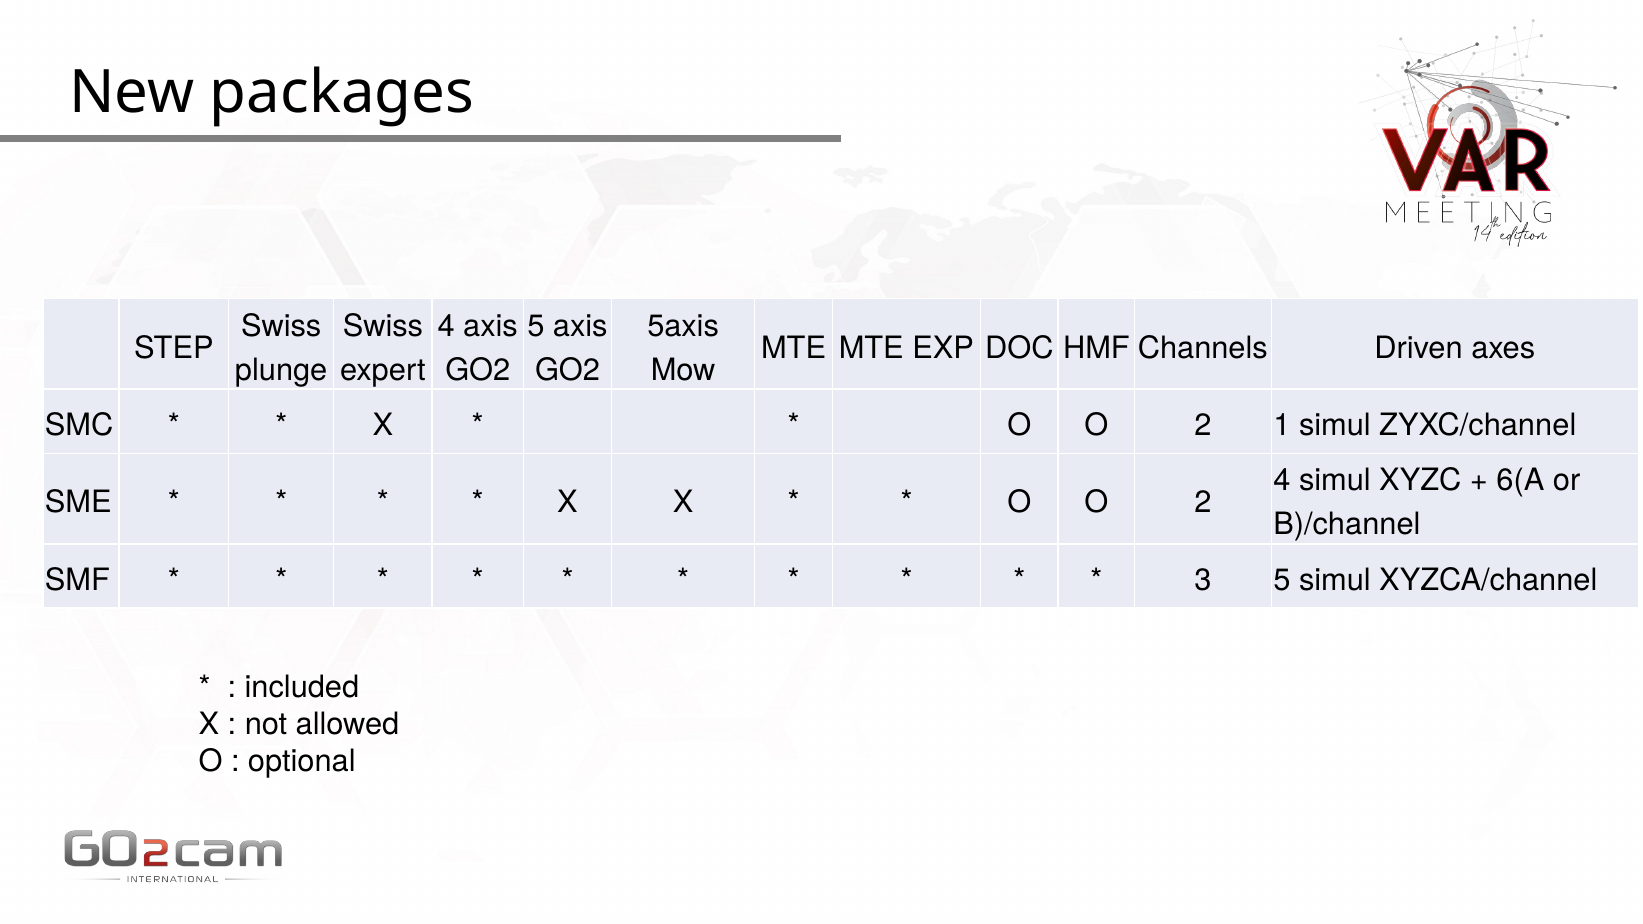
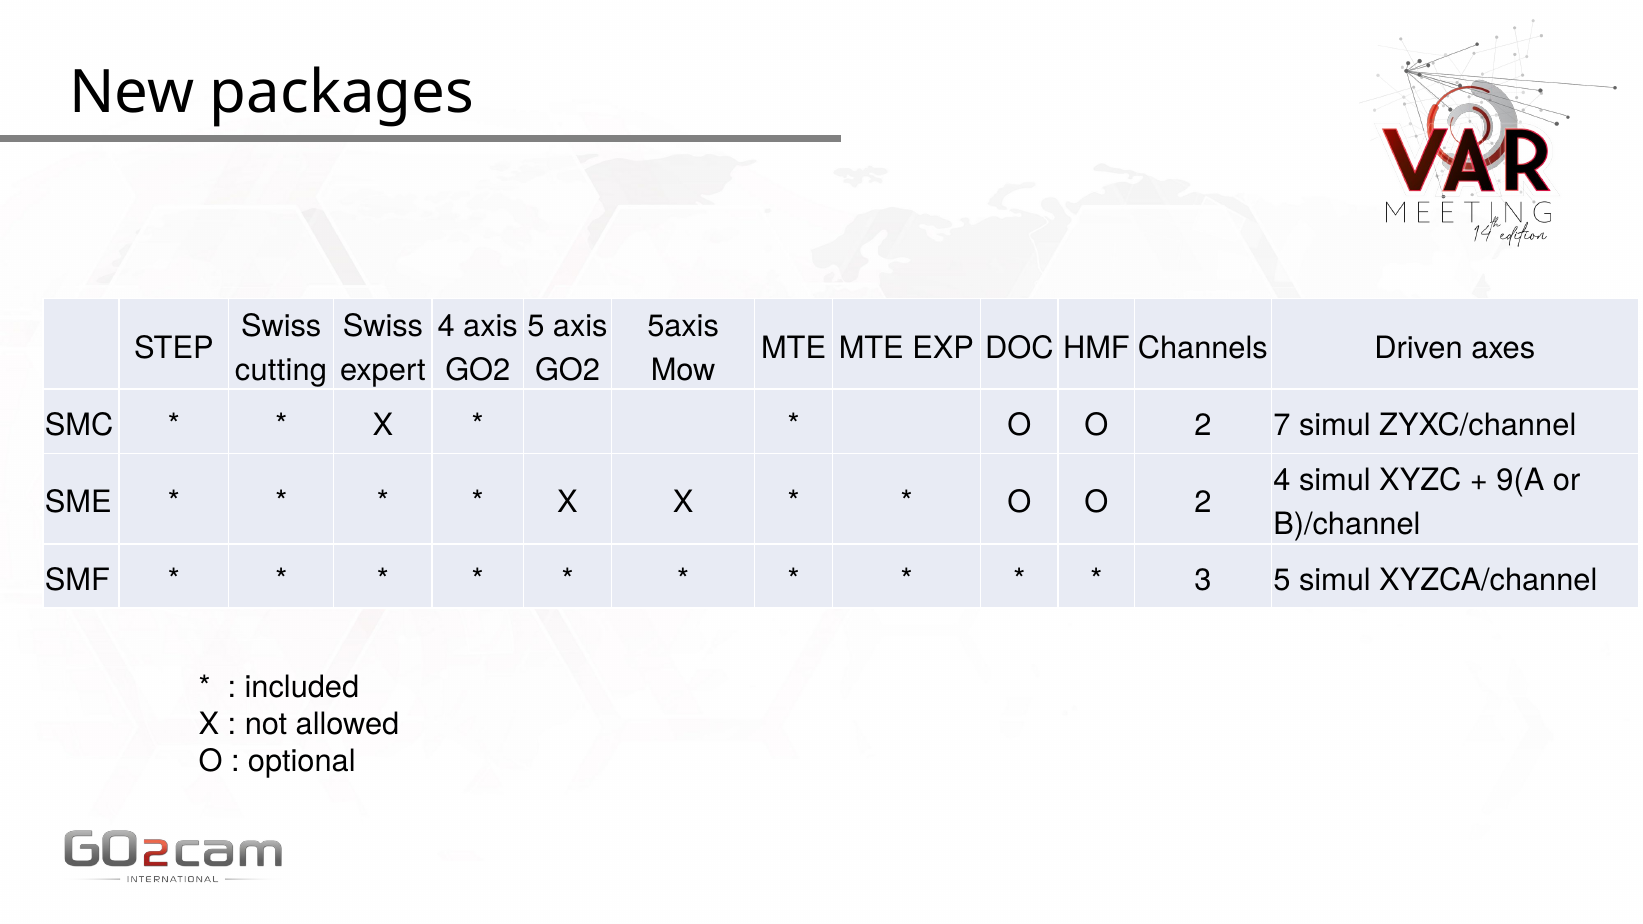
plunge: plunge -> cutting (281, 370)
1: 1 -> 7 (1282, 425)
6(A: 6(A -> 9(A (1520, 481)
